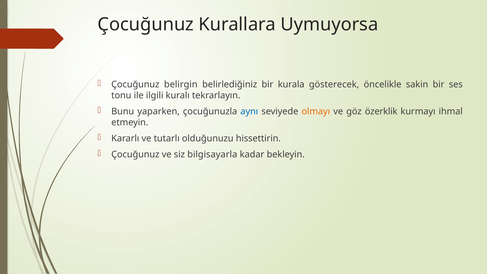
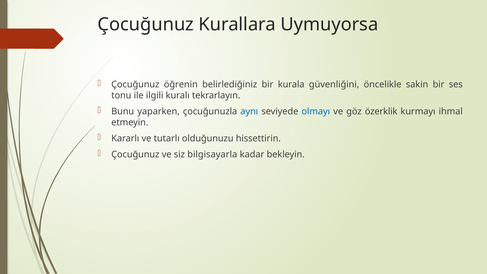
belirgin: belirgin -> öğrenin (181, 84)
gösterecek: gösterecek -> güvenliğini (334, 84)
olmayı colour: orange -> blue (316, 111)
